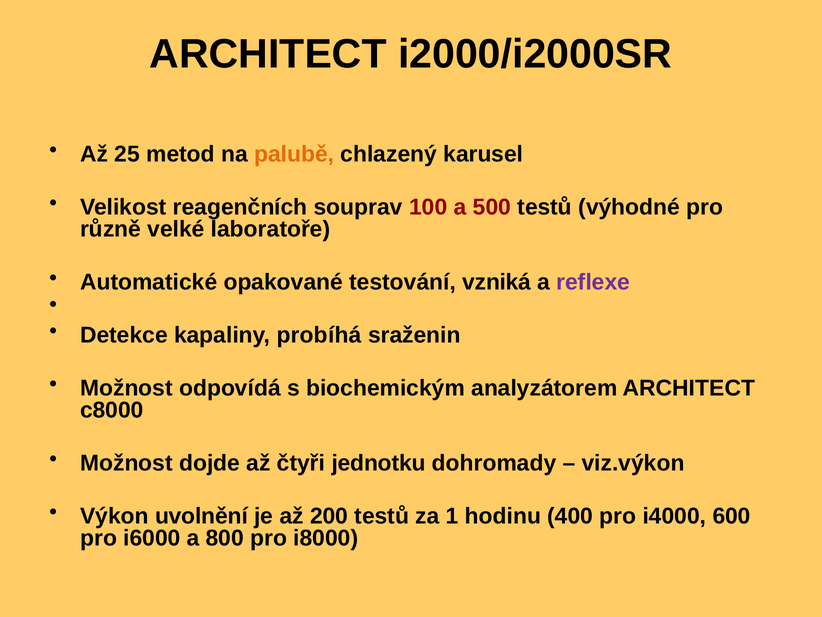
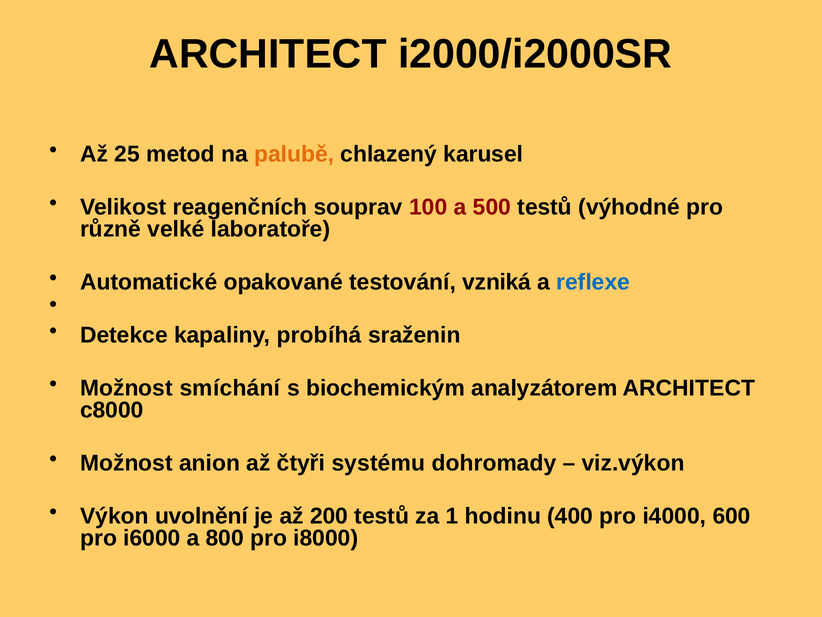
reflexe colour: purple -> blue (593, 282)
odpovídá: odpovídá -> smíchání (230, 388)
dojde: dojde -> anion (210, 463)
jednotku: jednotku -> systému (378, 463)
